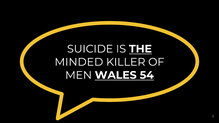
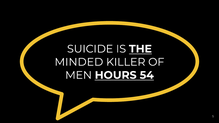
WALES: WALES -> HOURS (116, 75)
